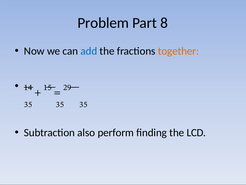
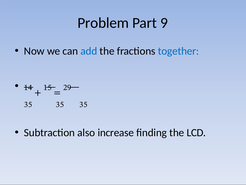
8: 8 -> 9 (164, 23)
together colour: orange -> blue (178, 51)
perform: perform -> increase (116, 132)
